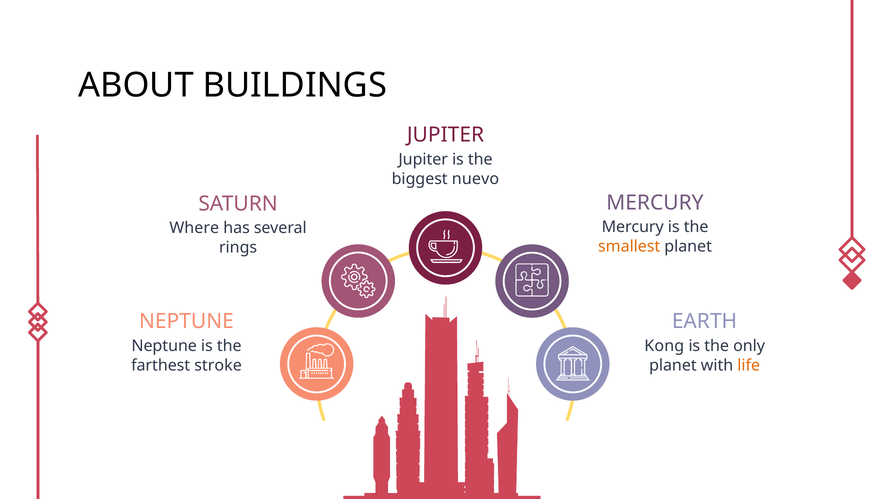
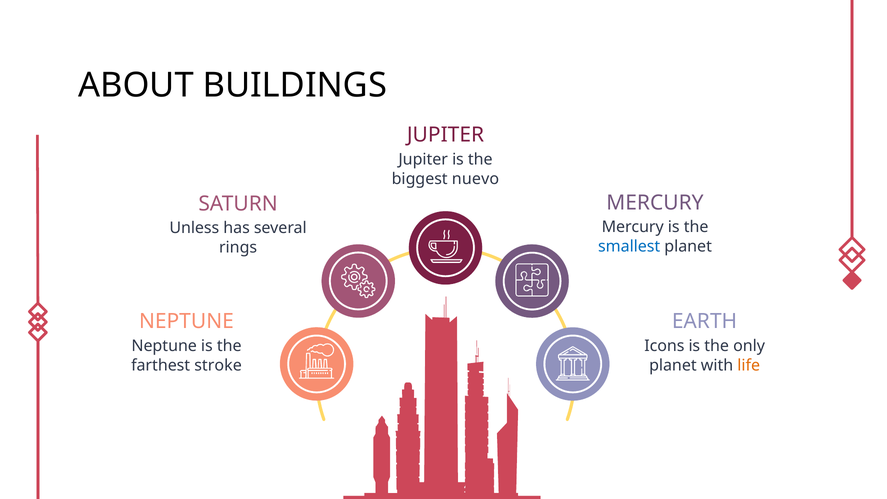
Where: Where -> Unless (194, 228)
smallest colour: orange -> blue (629, 246)
Kong: Kong -> Icons (664, 346)
